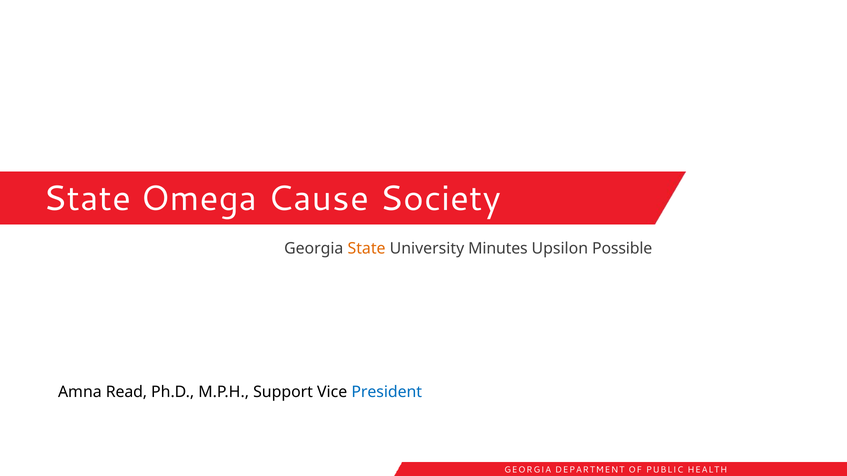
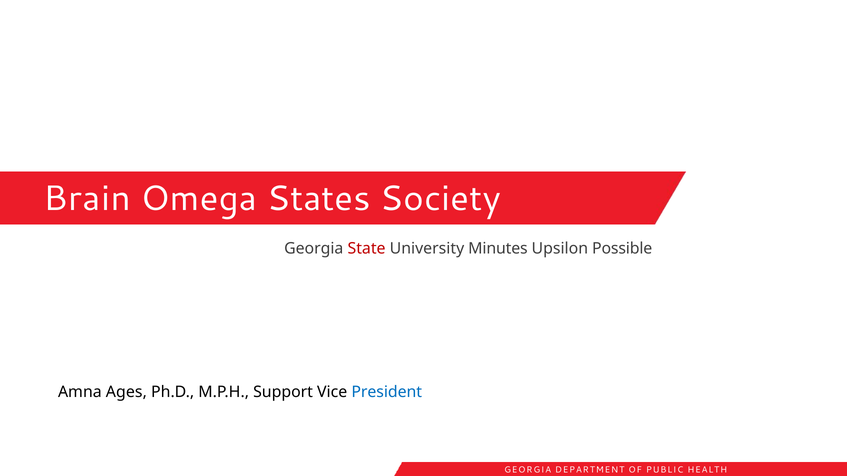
State: State -> Brain (87, 199)
Cause: Cause -> States (319, 199)
State colour: orange -> red (367, 249)
Read: Read -> Ages (126, 392)
